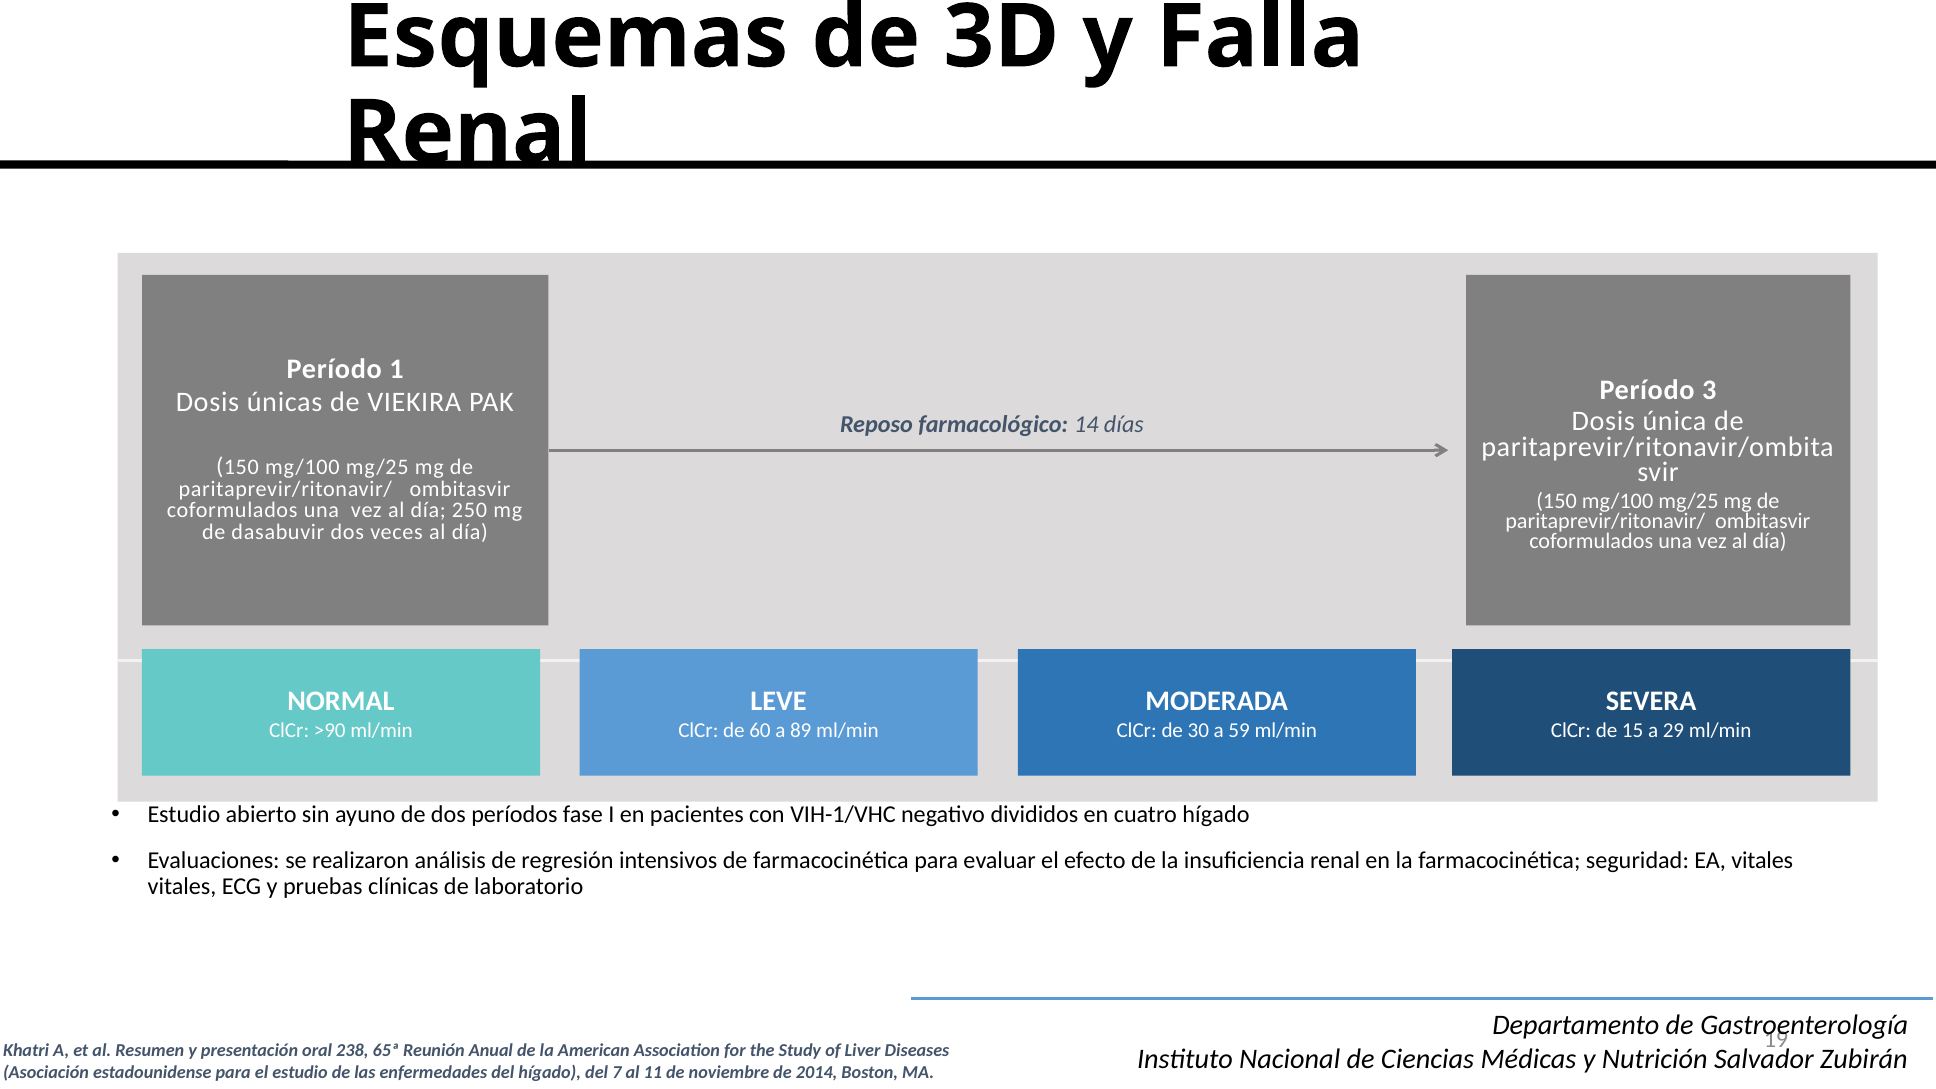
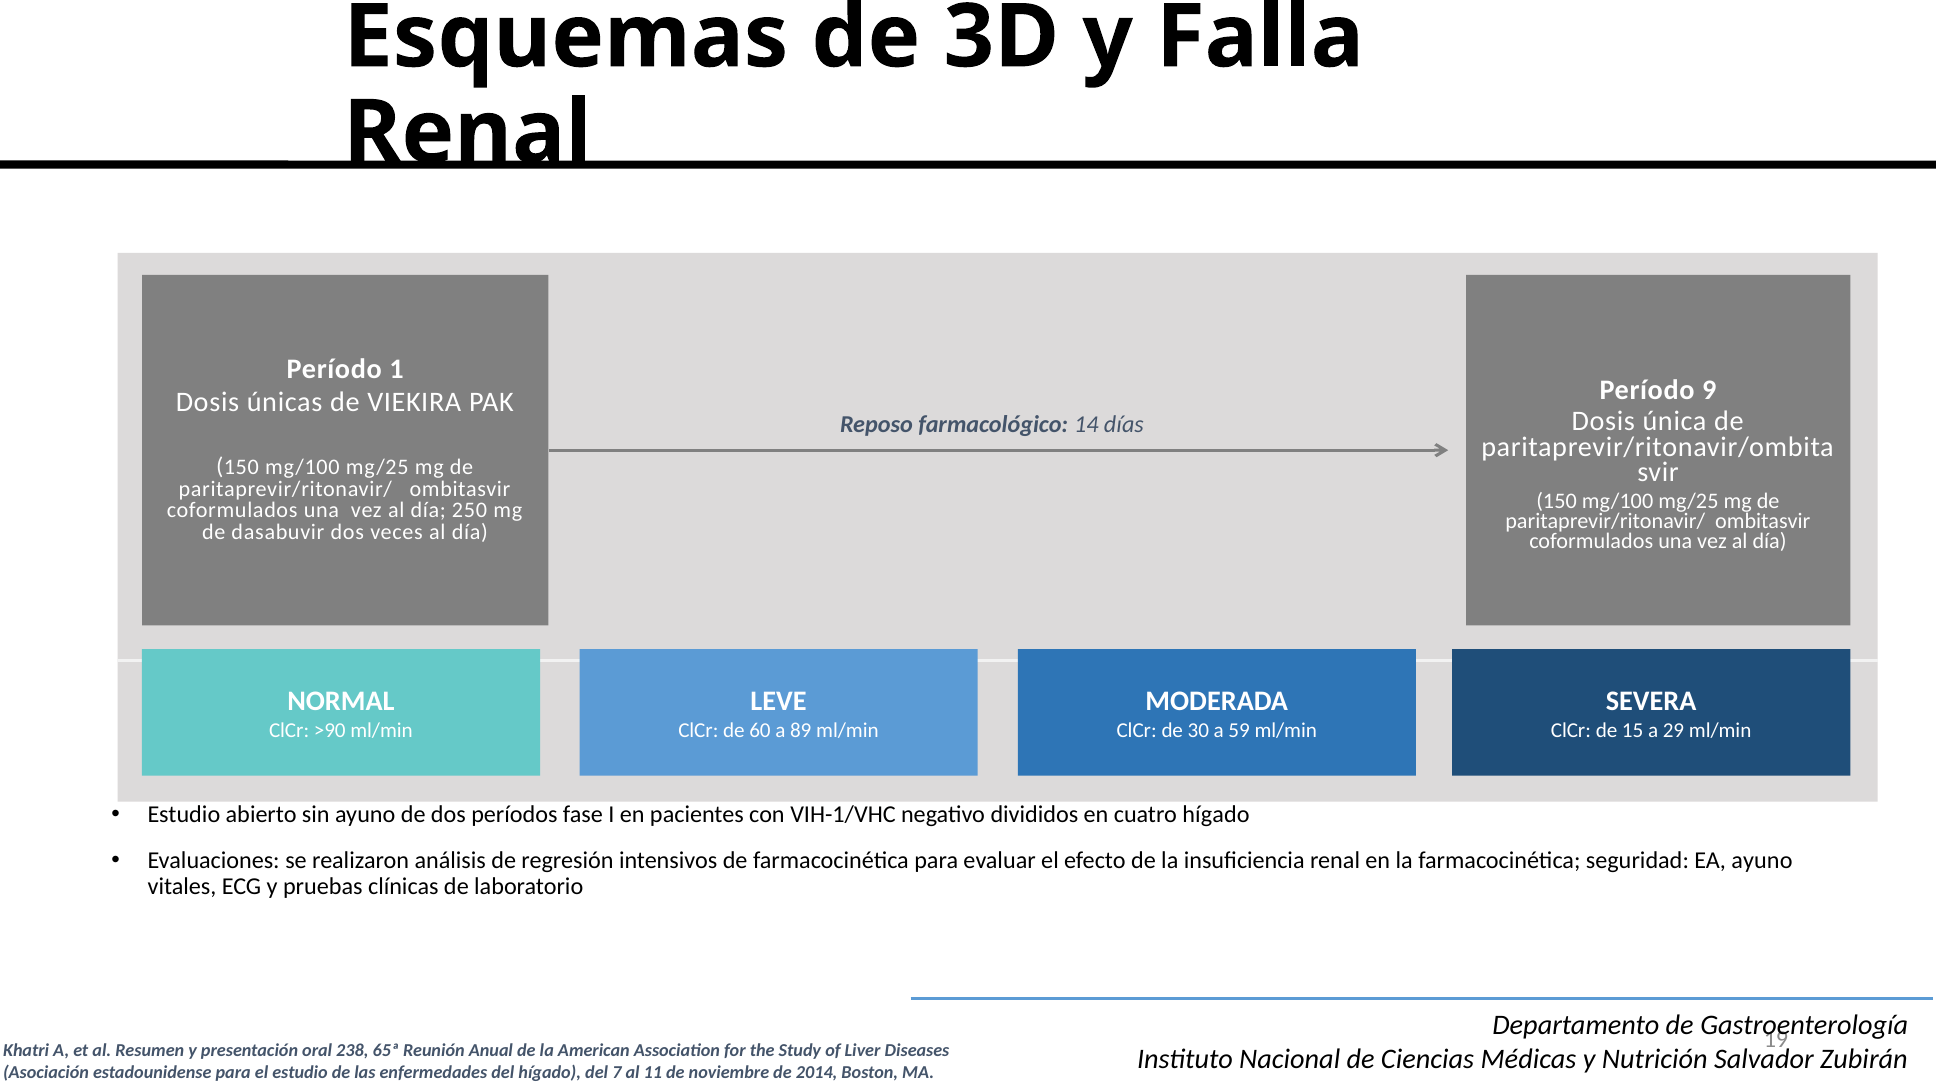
3: 3 -> 9 (1709, 390)
EA vitales: vitales -> ayuno (1762, 861)
